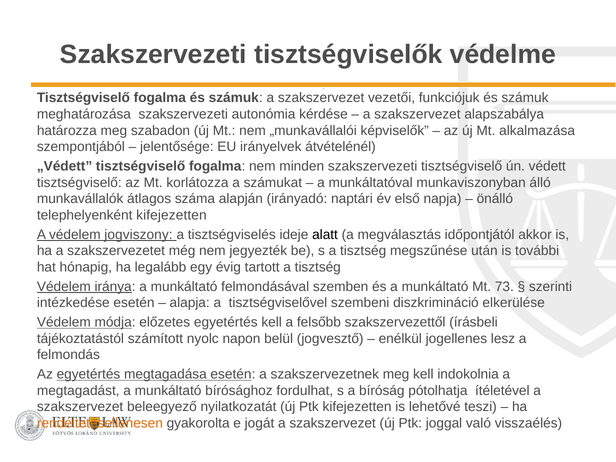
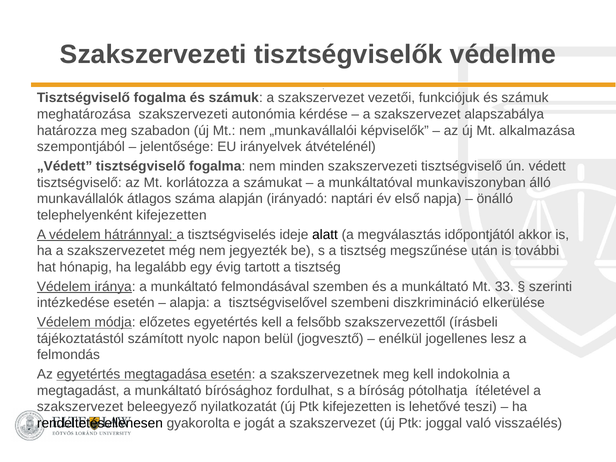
jogviszony: jogviszony -> hátránnyal (138, 235)
73: 73 -> 33 (504, 287)
rendeltetésellenesen colour: orange -> black (100, 423)
